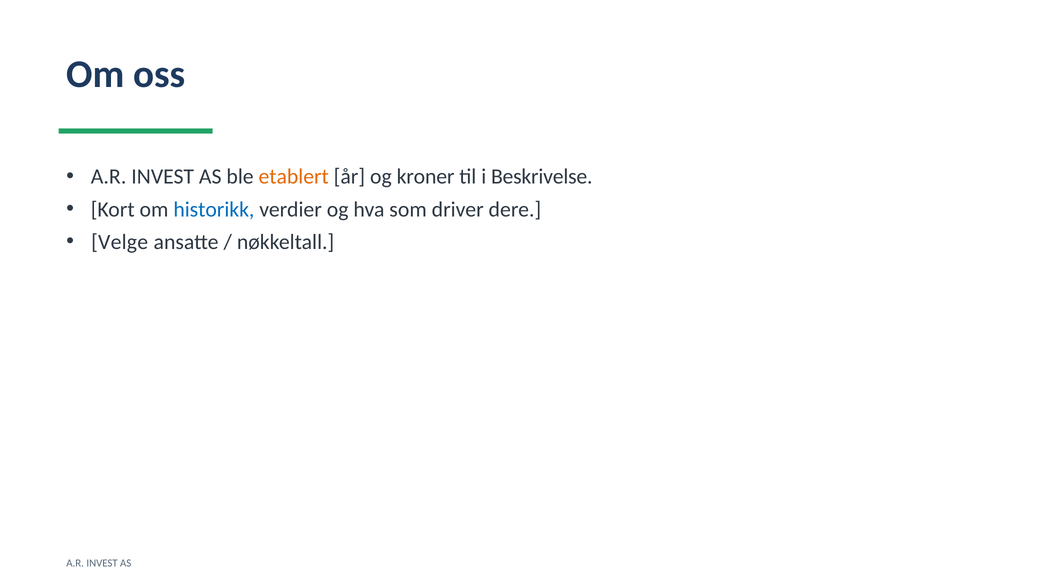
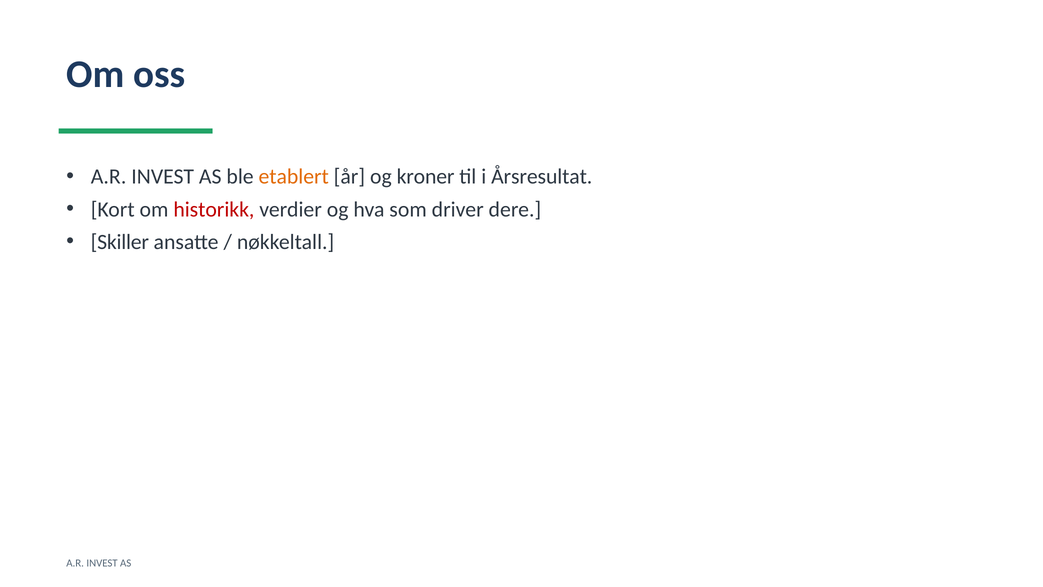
Beskrivelse: Beskrivelse -> Årsresultat (542, 177)
historikk colour: blue -> red (214, 209)
Velge: Velge -> Skiller (120, 242)
